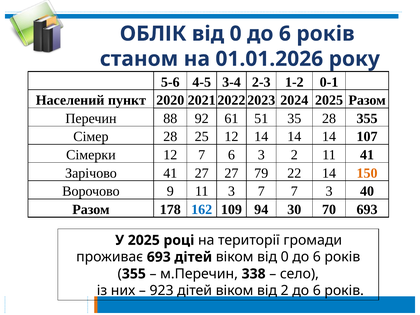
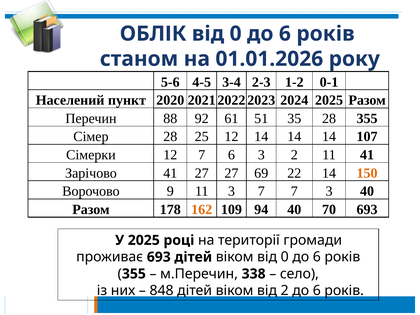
79: 79 -> 69 (261, 173)
162 colour: blue -> orange (202, 209)
94 30: 30 -> 40 (294, 209)
923: 923 -> 848 (162, 291)
